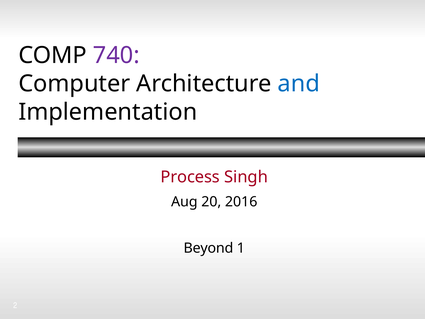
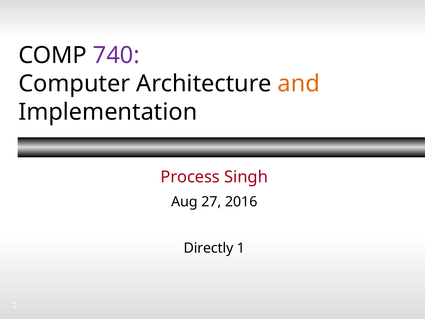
and colour: blue -> orange (299, 84)
20: 20 -> 27 (211, 201)
Beyond: Beyond -> Directly (208, 248)
